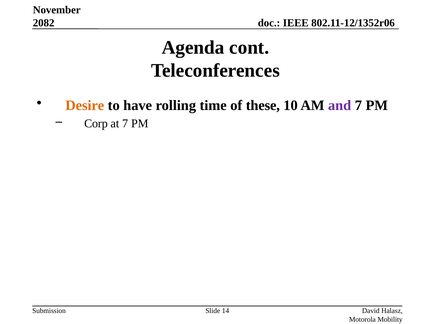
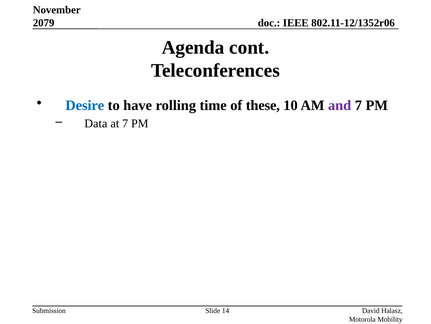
2082: 2082 -> 2079 (44, 23)
Desire colour: orange -> blue (85, 105)
Corp: Corp -> Data (96, 123)
